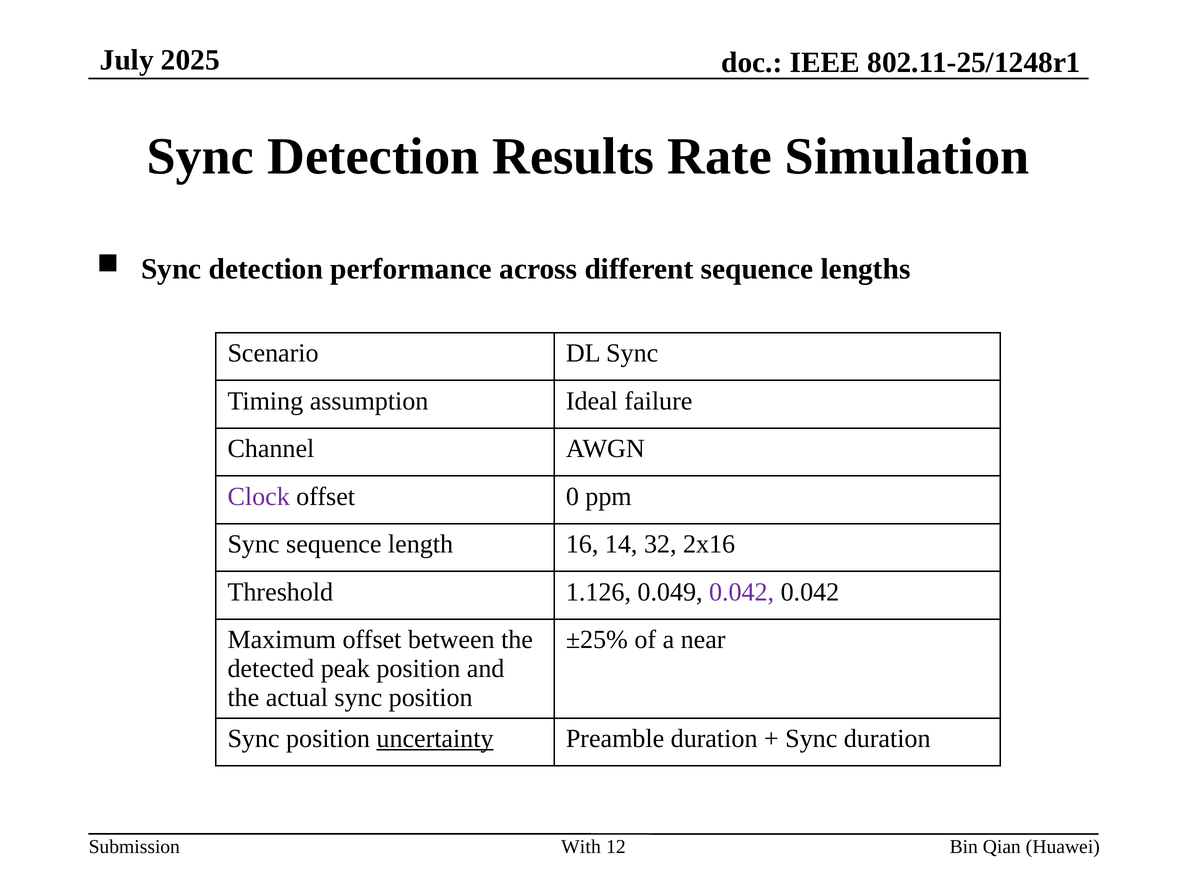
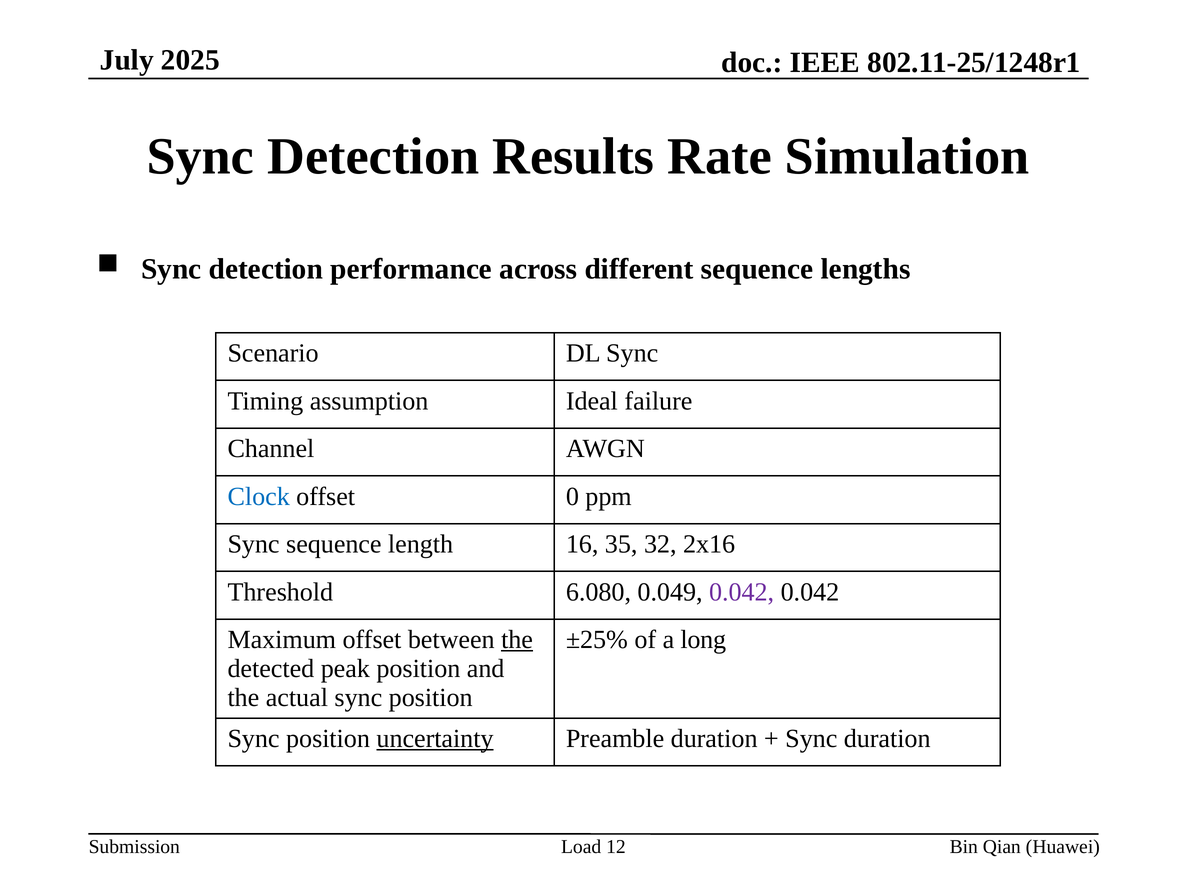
Clock colour: purple -> blue (259, 496)
14: 14 -> 35 (621, 544)
1.126: 1.126 -> 6.080 (598, 592)
the underline: none -> present (517, 640)
near: near -> long (703, 640)
With: With -> Load (581, 847)
